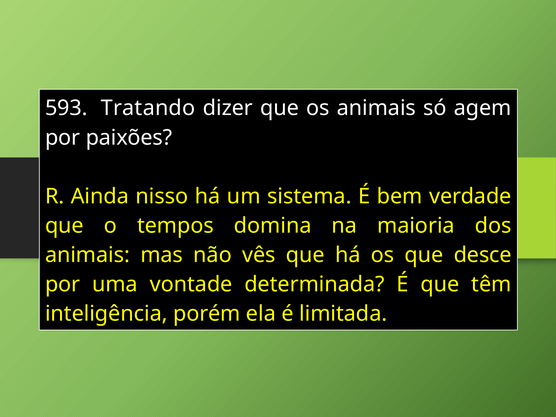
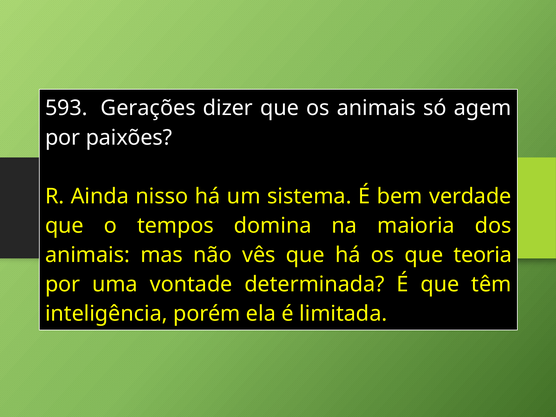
Tratando: Tratando -> Gerações (148, 108)
desce: desce -> teoria (483, 255)
